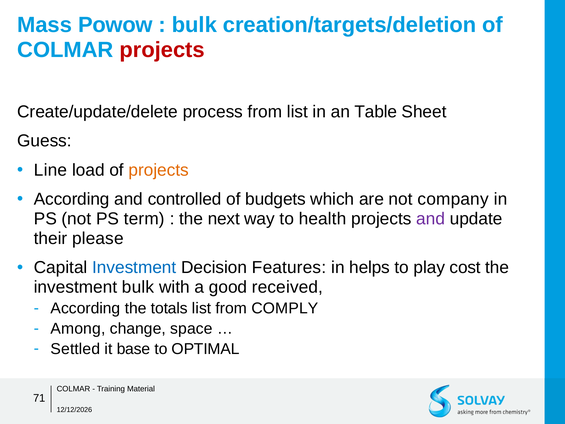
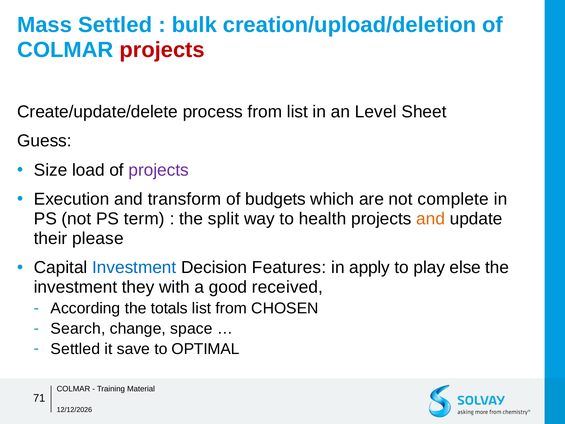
Mass Powow: Powow -> Settled (115, 25)
creation/targets/deletion: creation/targets/deletion -> creation/upload/deletion (350, 25)
Table: Table -> Level (376, 112)
Line: Line -> Size (51, 170)
projects colour: orange -> purple (159, 170)
According: According -> Execution (72, 199)
controlled: controlled -> transform (184, 199)
company: company -> complete (453, 199)
next: next -> split (224, 219)
and colour: purple -> orange (431, 219)
helps: helps -> apply (370, 267)
cost: cost -> else (465, 267)
investment bulk: bulk -> they (138, 287)
COMPLY: COMPLY -> CHOSEN (285, 308)
Among: Among -> Search (78, 328)
base: base -> save (133, 349)
